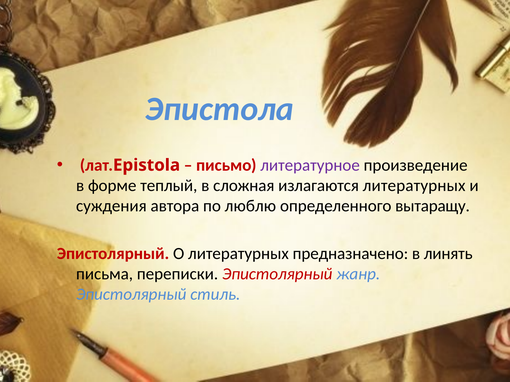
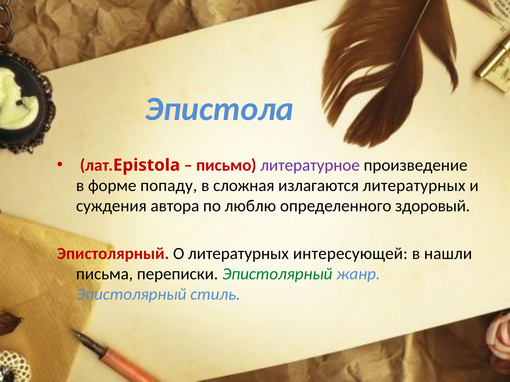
теплый: теплый -> попаду (169, 186)
вытаращу: вытаращу -> здоровый (433, 206)
предназначено: предназначено -> интересующей (350, 254)
линять: линять -> нашли (448, 254)
Эпистолярный colour: red -> green (277, 274)
